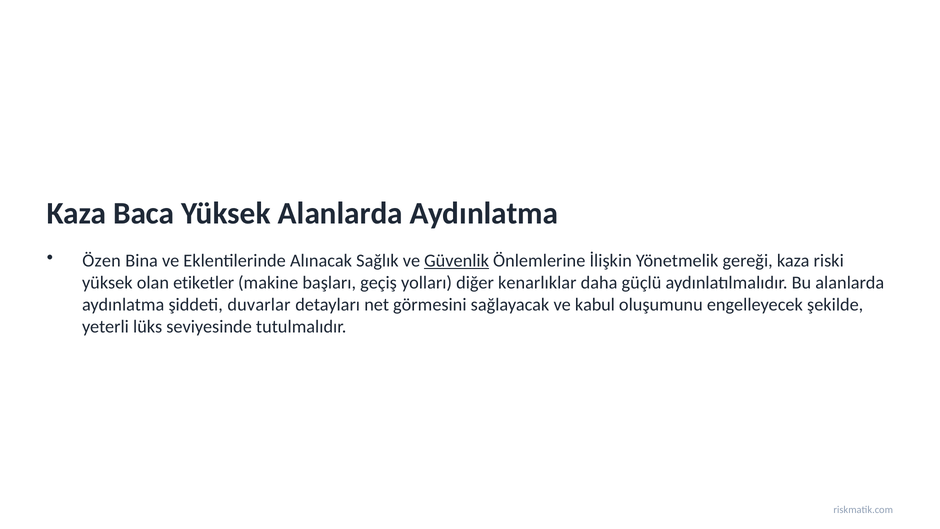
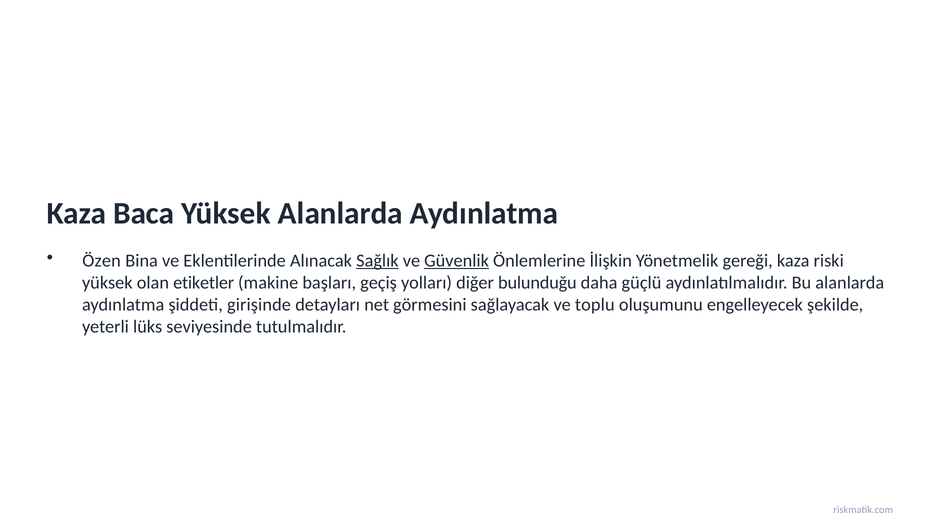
Sağlık underline: none -> present (377, 261)
kenarlıklar: kenarlıklar -> bulunduğu (537, 283)
duvarlar: duvarlar -> girişinde (259, 305)
kabul: kabul -> toplu (595, 305)
